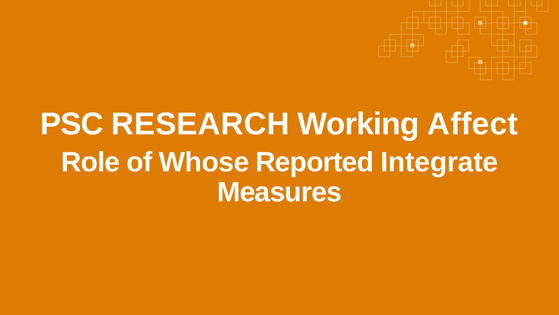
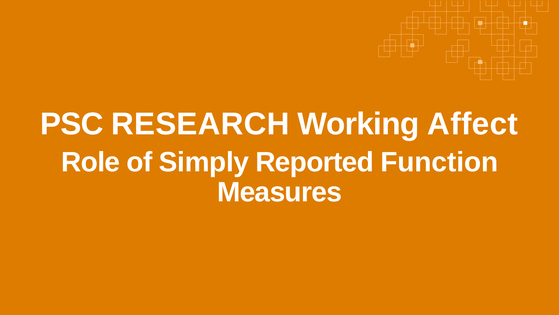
Whose: Whose -> Simply (204, 162)
Integrate: Integrate -> Function (439, 162)
